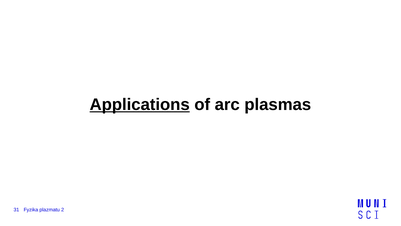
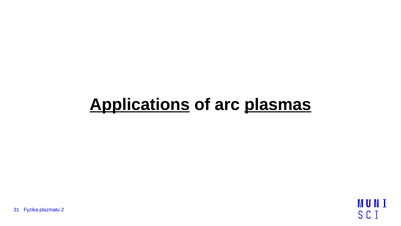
plasmas underline: none -> present (278, 104)
